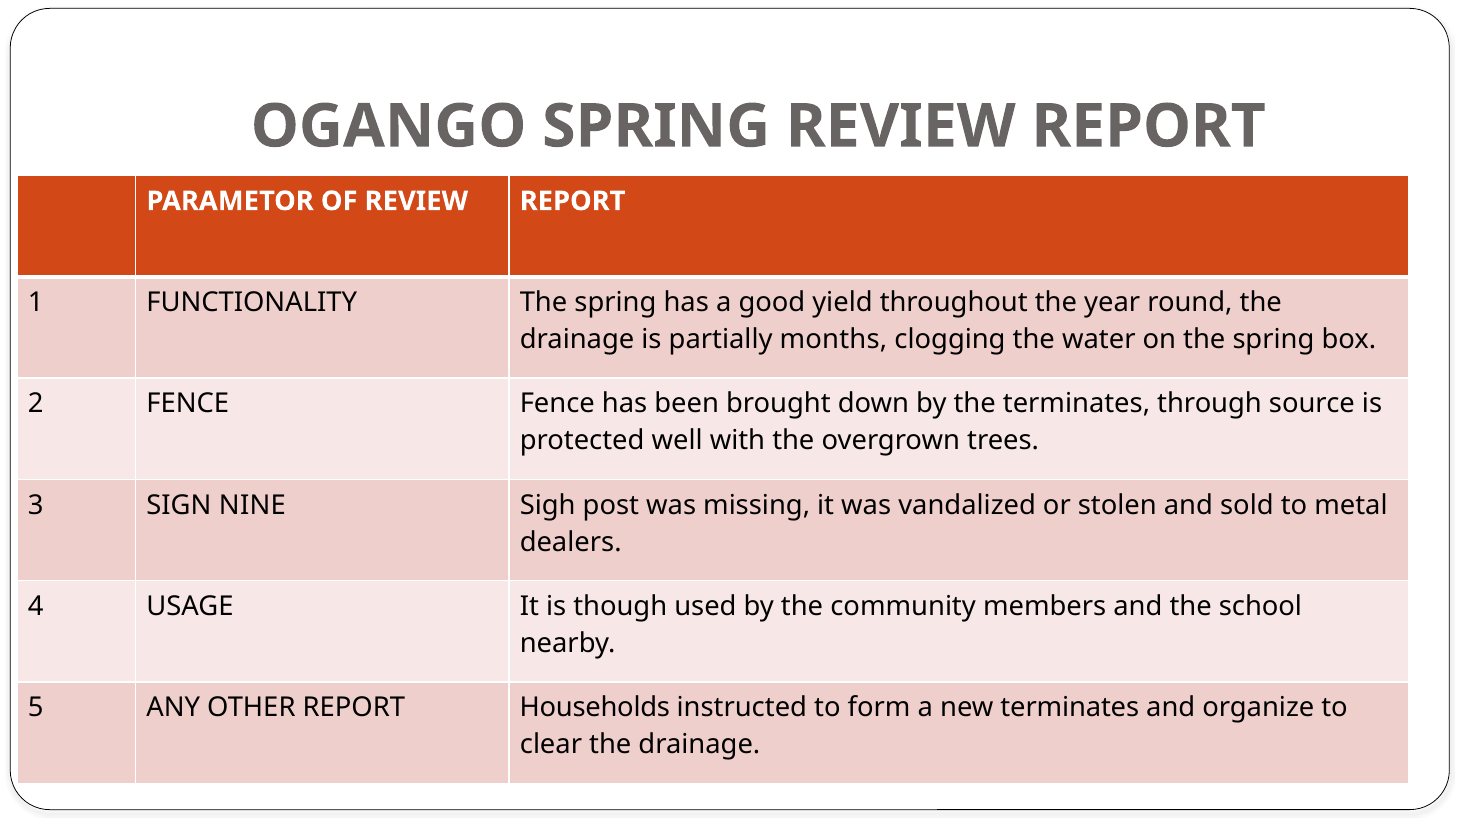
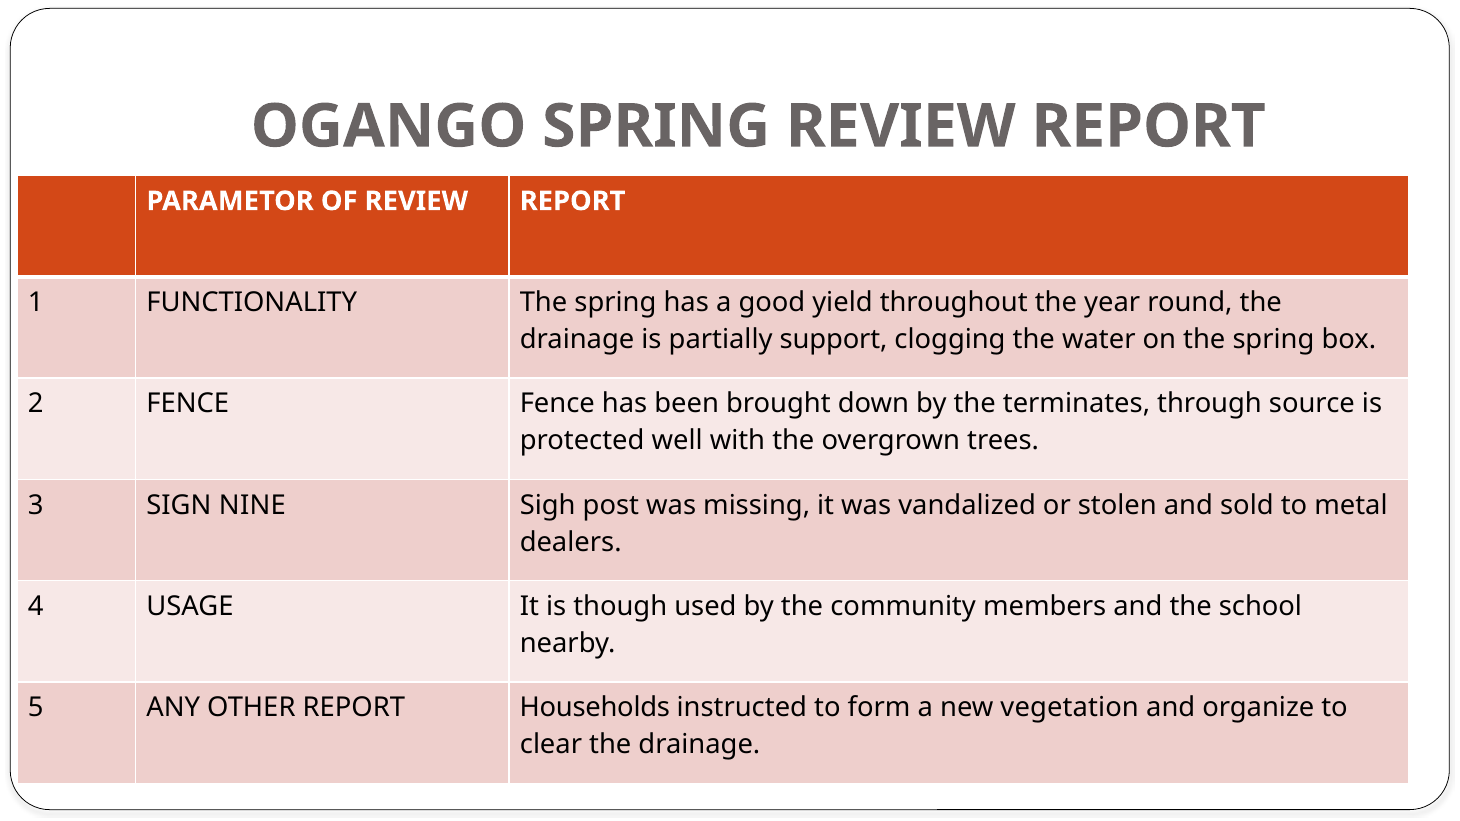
months: months -> support (834, 340)
new terminates: terminates -> vegetation (1070, 708)
